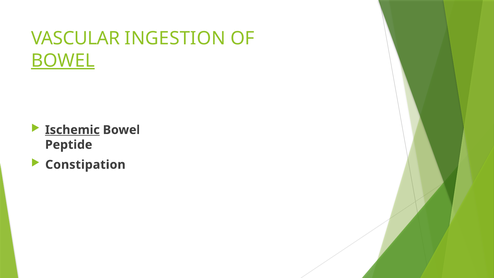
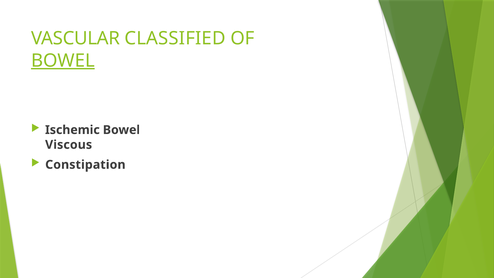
INGESTION: INGESTION -> CLASSIFIED (175, 38)
Ischemic underline: present -> none (72, 130)
Peptide: Peptide -> Viscous (69, 145)
